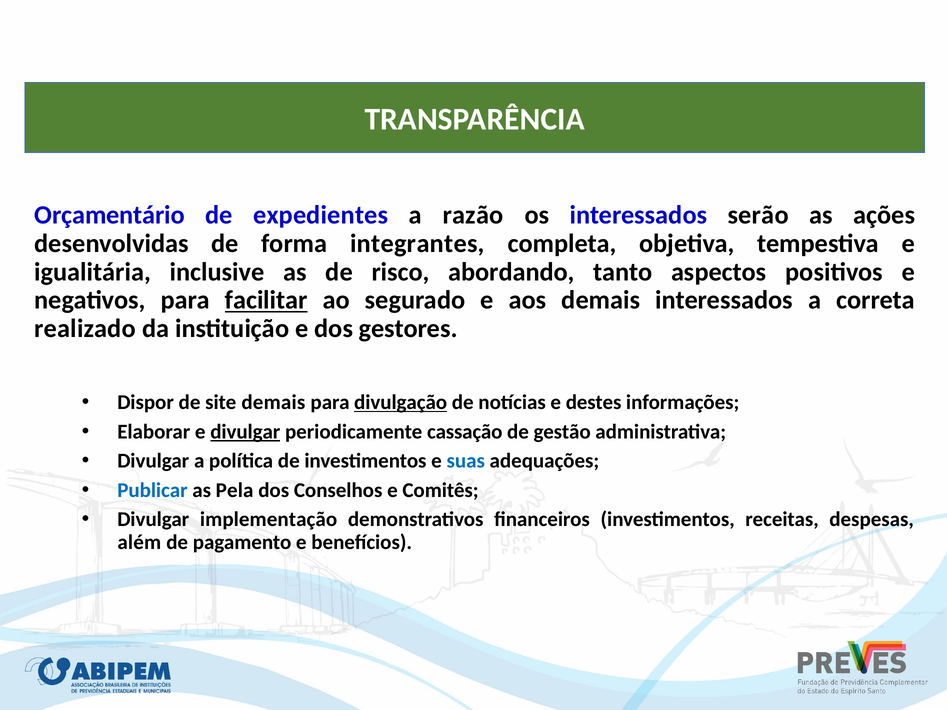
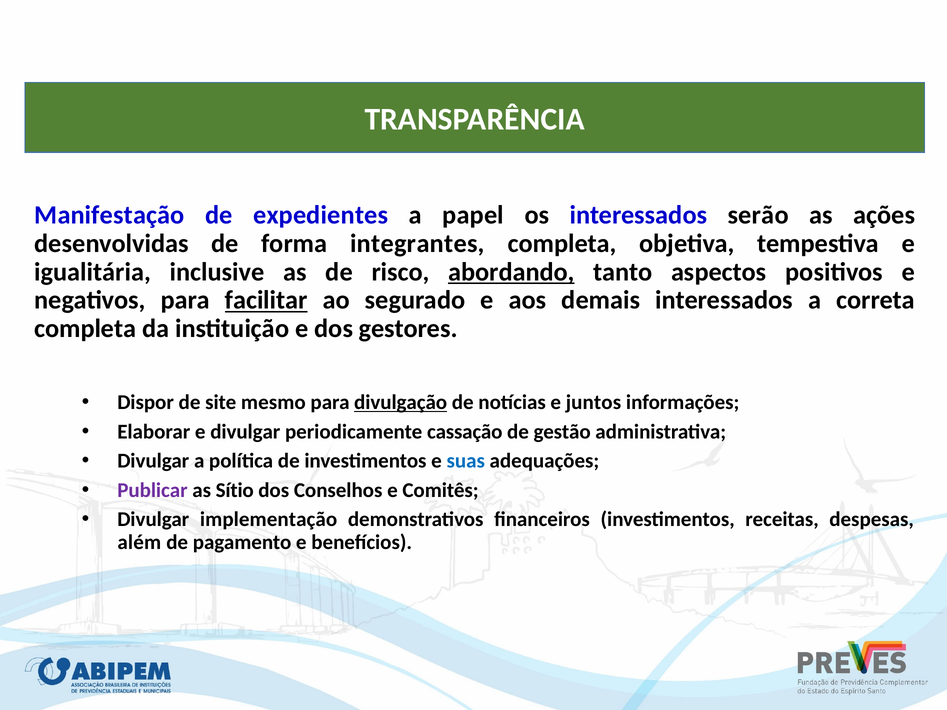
Orçamentário: Orçamentário -> Manifestação (110, 215)
razão: razão -> papel (473, 215)
abordando underline: none -> present (511, 272)
realizado: realizado -> completa (85, 329)
site demais: demais -> mesmo (273, 403)
destes: destes -> juntos (593, 403)
divulgar underline: present -> none (245, 432)
Publicar colour: blue -> purple (152, 490)
Pela: Pela -> Sítio (235, 490)
